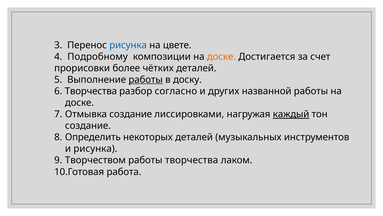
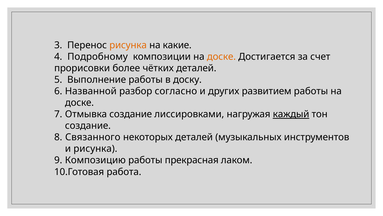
рисунка colour: blue -> orange (128, 45)
цвете: цвете -> какие (177, 45)
работы underline: present -> none (146, 79)
Творчества: Творчества -> Названной (91, 91)
названной: названной -> развитием (267, 91)
Определить: Определить -> Связанного (93, 137)
Творчеством: Творчеством -> Композицию (95, 160)
работы творчества: творчества -> прекрасная (192, 160)
